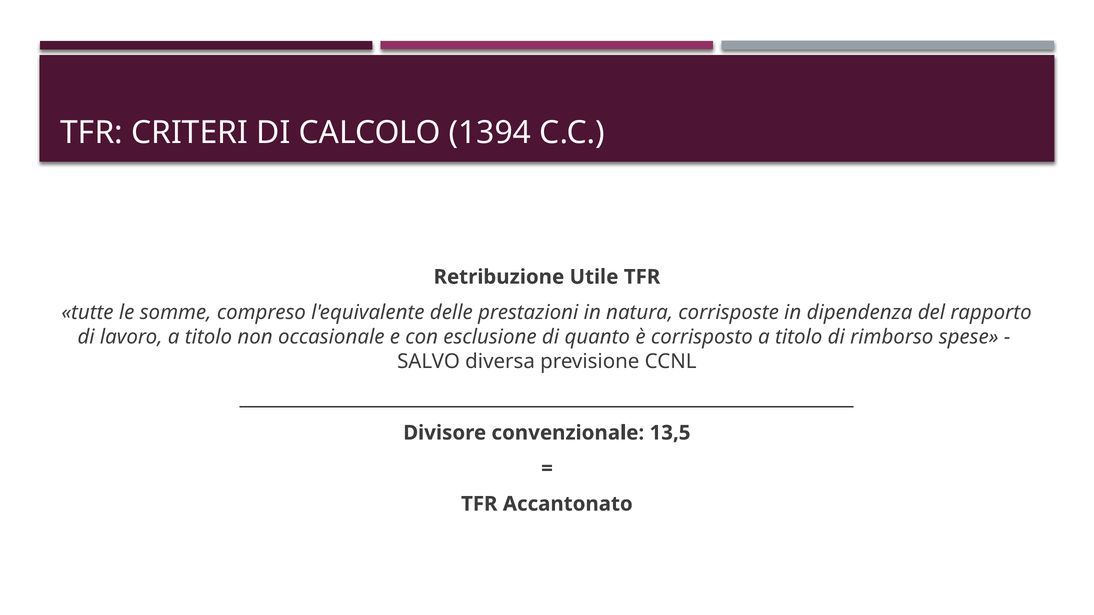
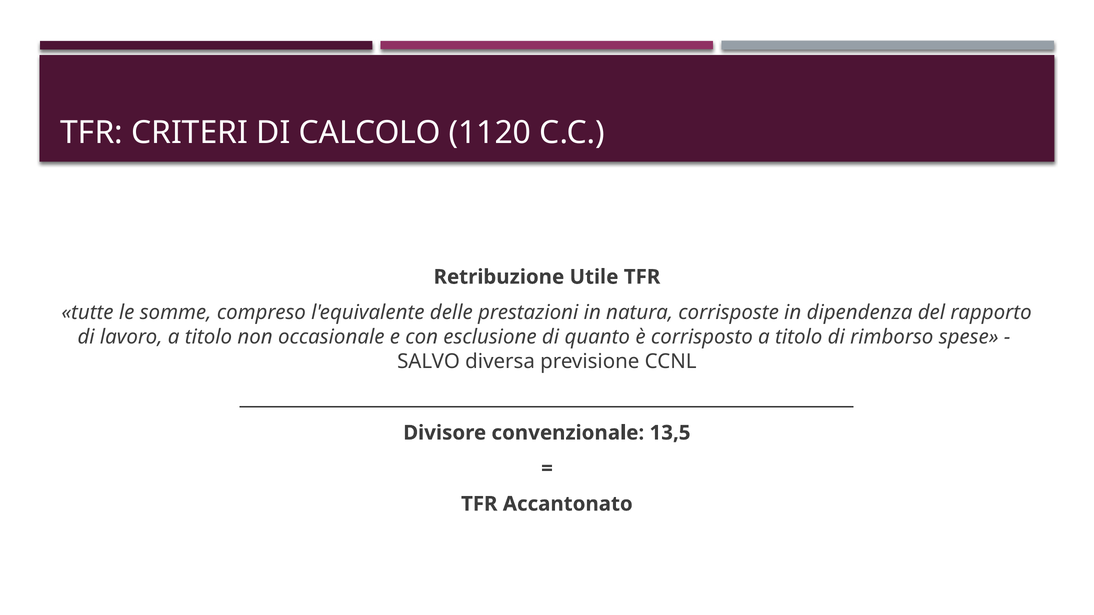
1394: 1394 -> 1120 (490, 133)
